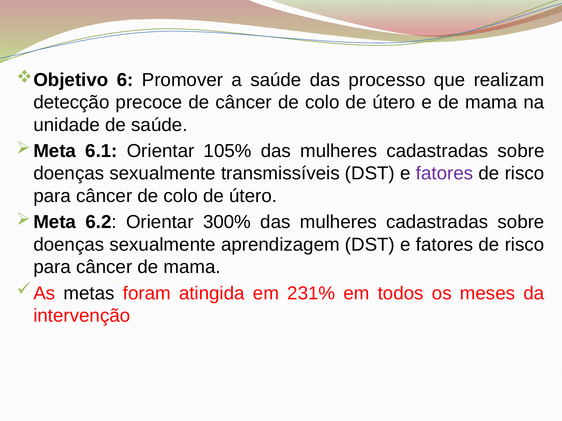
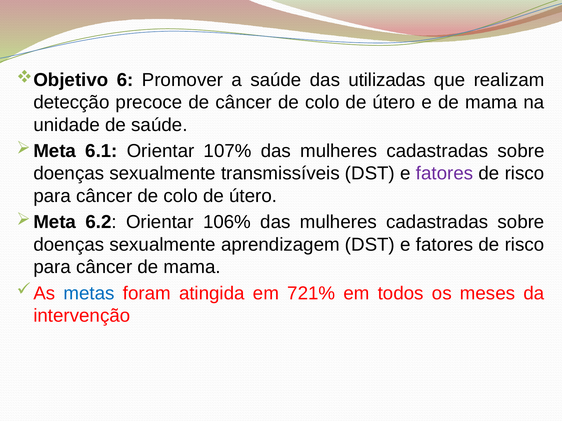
processo: processo -> utilizadas (387, 80)
105%: 105% -> 107% (228, 151)
300%: 300% -> 106% (227, 222)
metas colour: black -> blue (89, 294)
231%: 231% -> 721% (311, 294)
